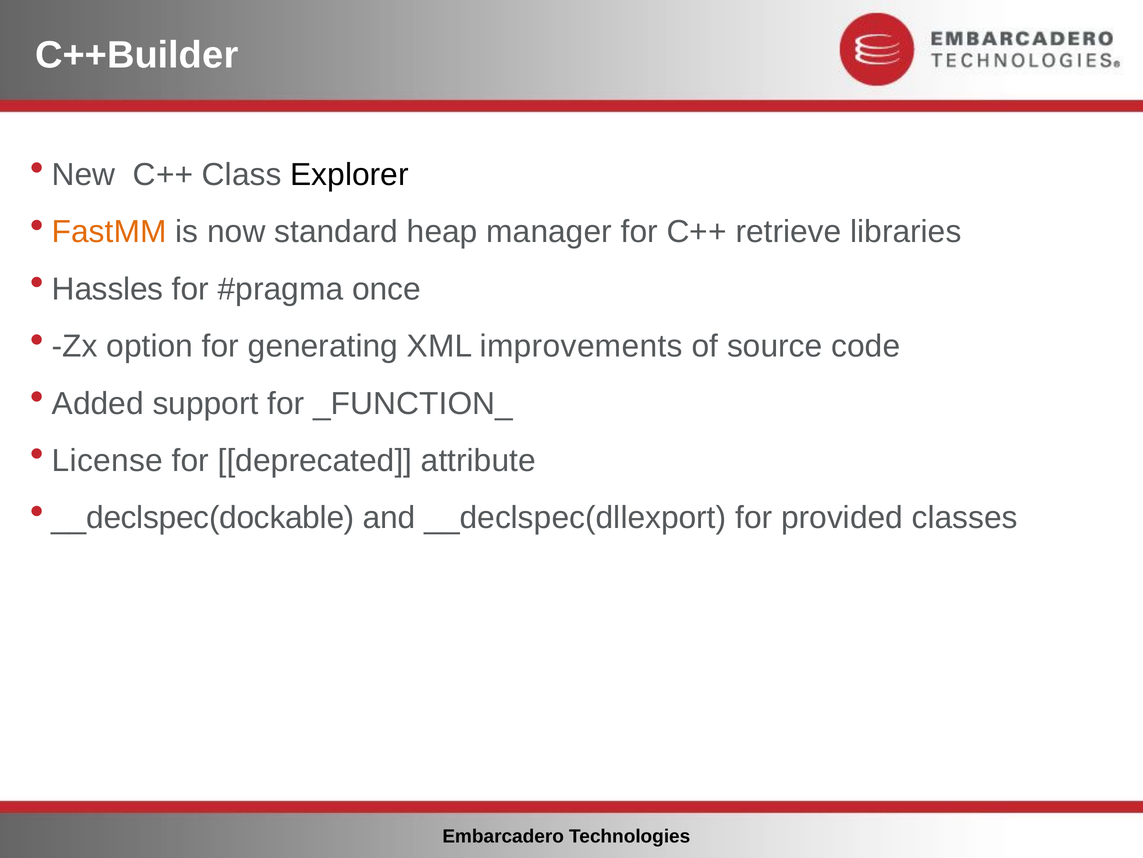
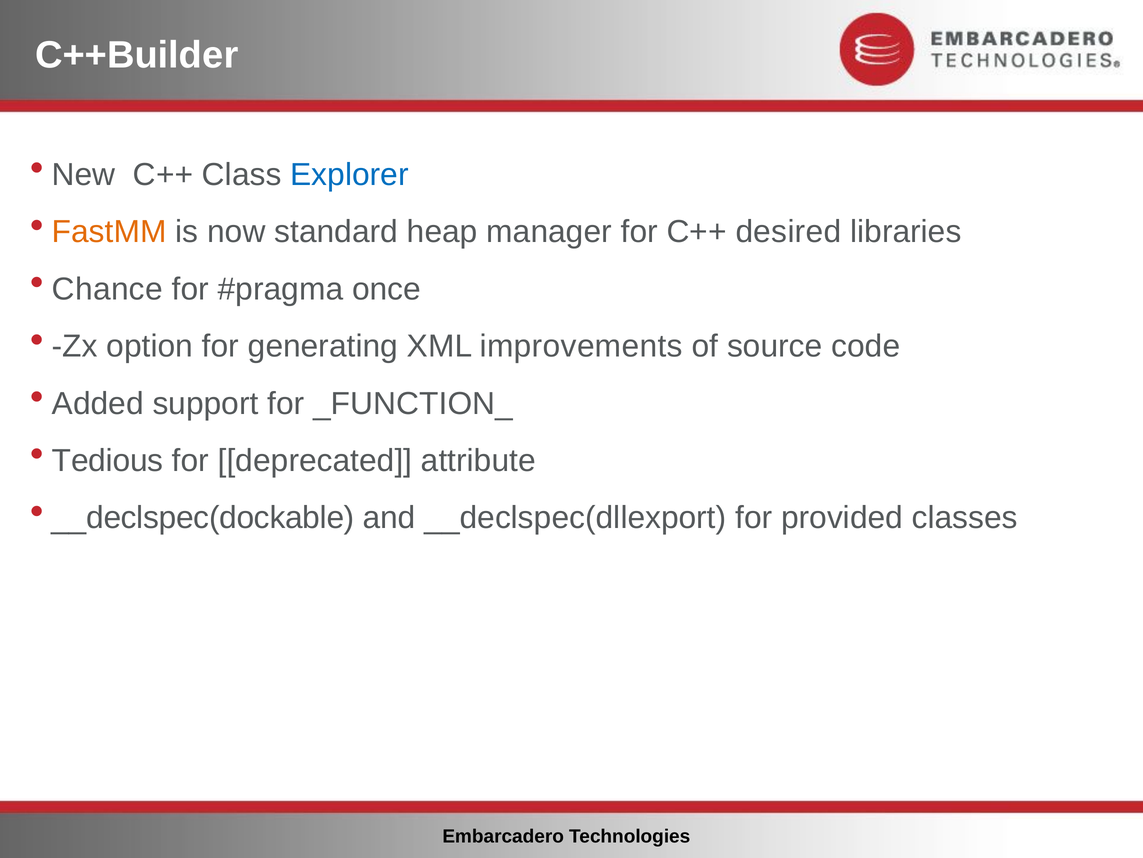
Explorer colour: black -> blue (349, 175)
retrieve: retrieve -> desired (788, 232)
Hassles: Hassles -> Chance (107, 289)
License: License -> Tedious (108, 460)
